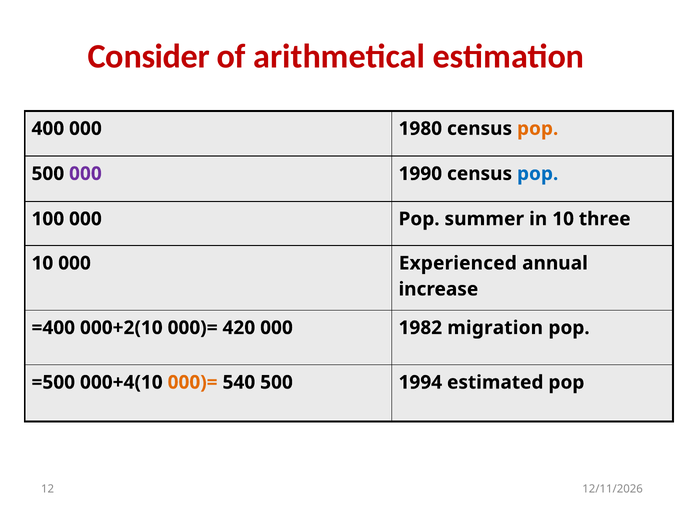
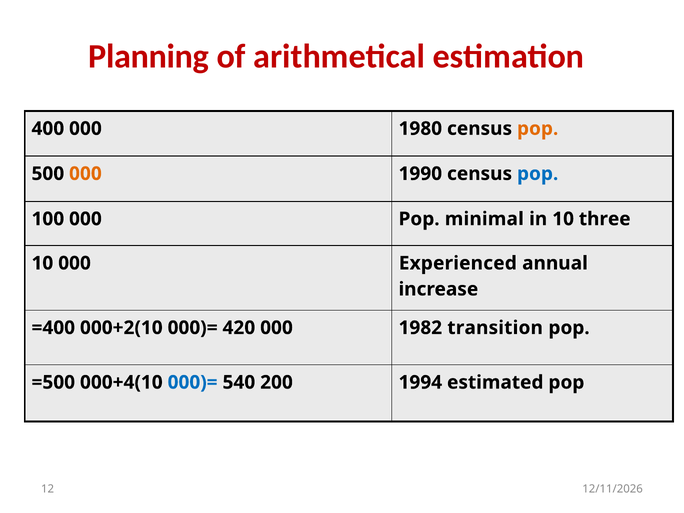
Consider: Consider -> Planning (149, 57)
000 colour: purple -> orange (85, 174)
summer: summer -> minimal (484, 219)
migration: migration -> transition (495, 328)
000)= colour: orange -> blue (193, 382)
540 500: 500 -> 200 (277, 382)
